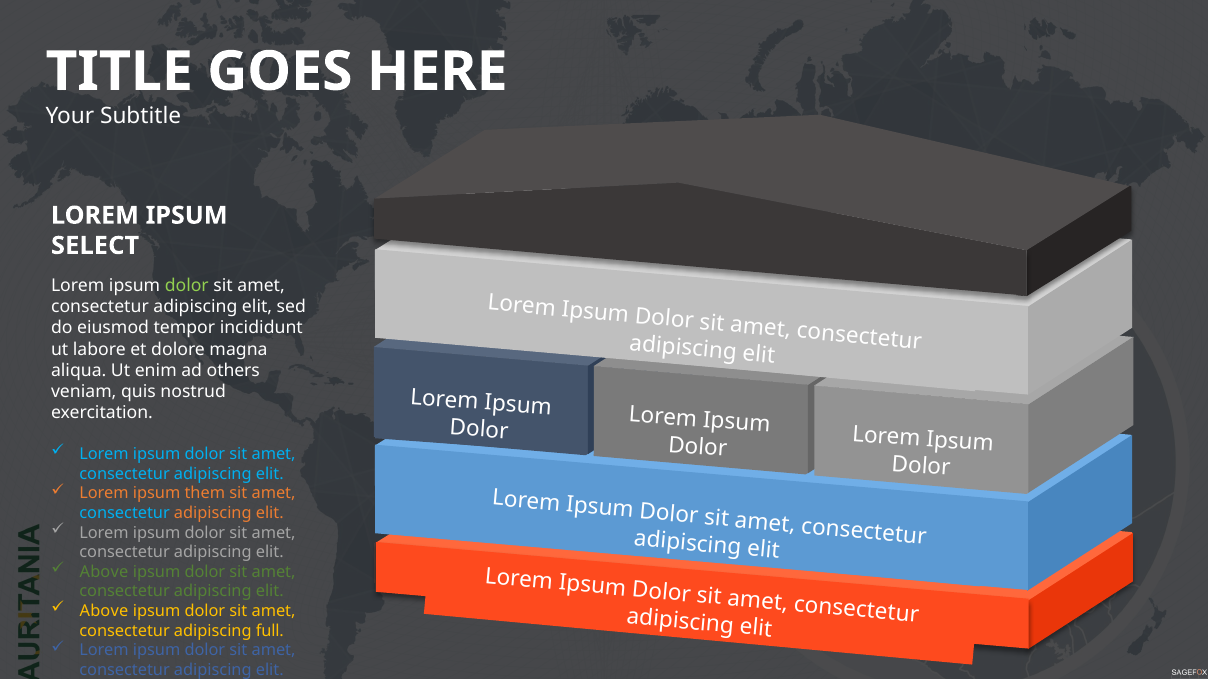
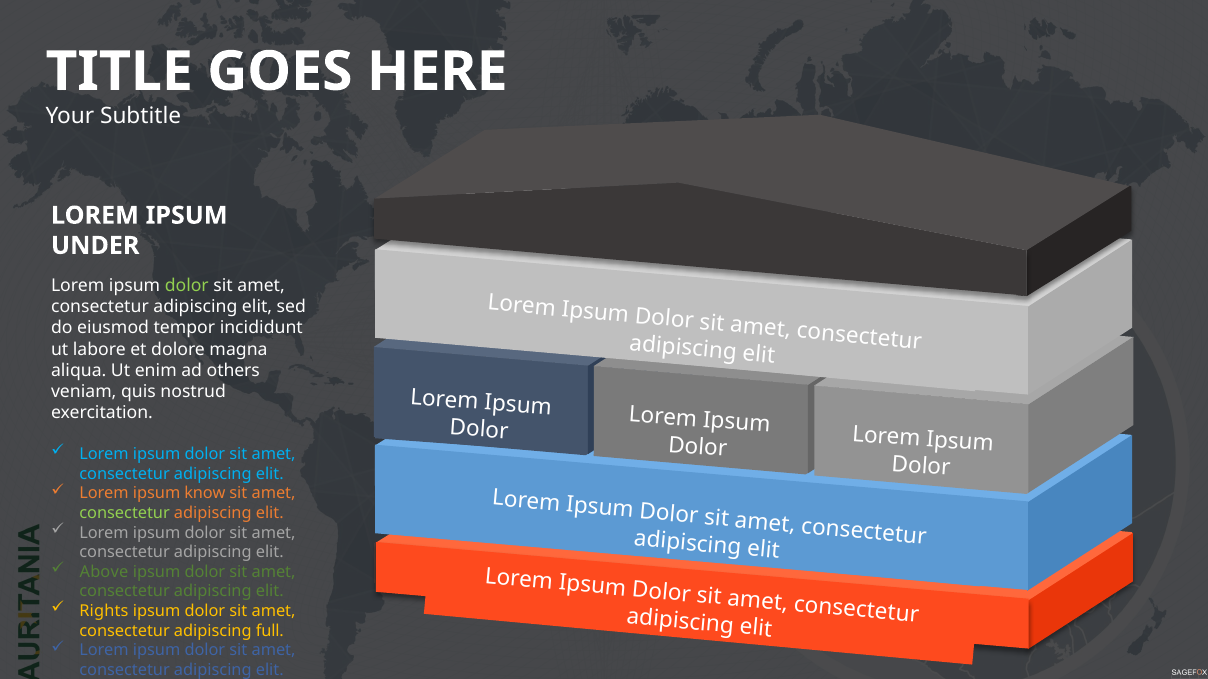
SELECT: SELECT -> UNDER (95, 246)
them: them -> know (205, 494)
consectetur colour: light blue -> light green (125, 513)
Above: Above -> Rights (104, 612)
